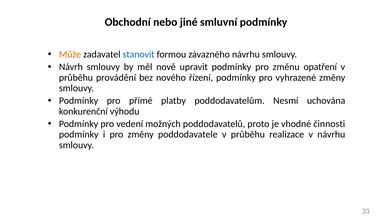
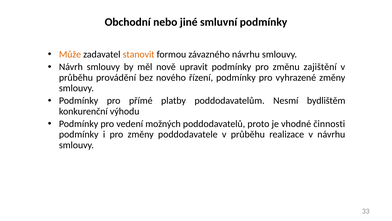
stanovit colour: blue -> orange (139, 54)
opatření: opatření -> zajištění (320, 67)
uchována: uchována -> bydlištěm (326, 100)
